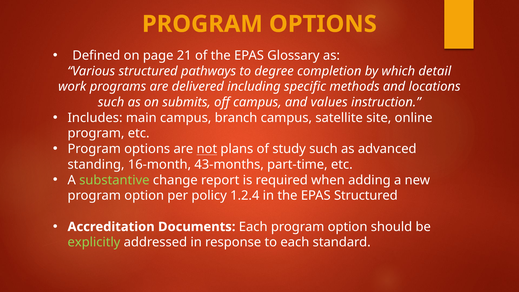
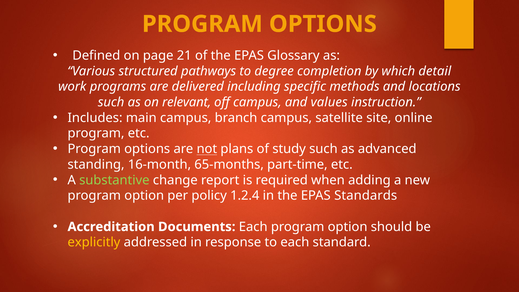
submits: submits -> relevant (187, 102)
43-months: 43-months -> 65-months (229, 164)
EPAS Structured: Structured -> Standards (366, 196)
explicitly colour: light green -> yellow (94, 242)
